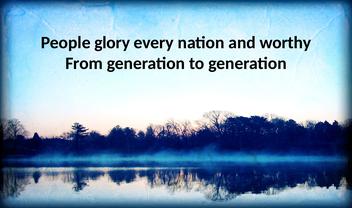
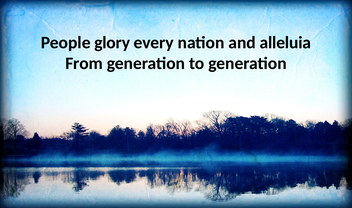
worthy: worthy -> alleluia (285, 43)
